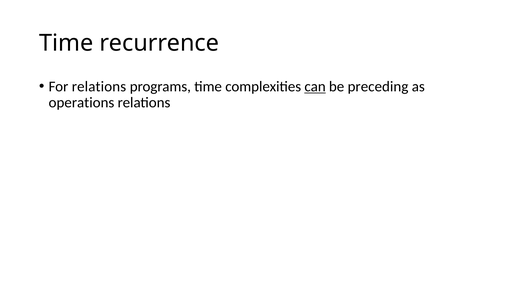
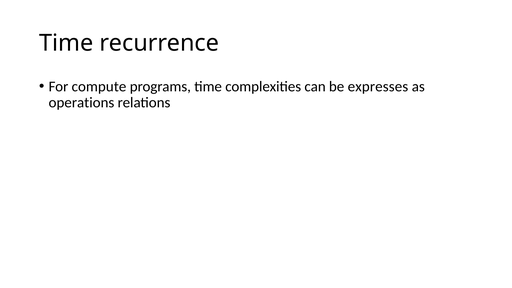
For relations: relations -> compute (99, 87)
can underline: present -> none (315, 87)
preceding: preceding -> expresses (378, 87)
